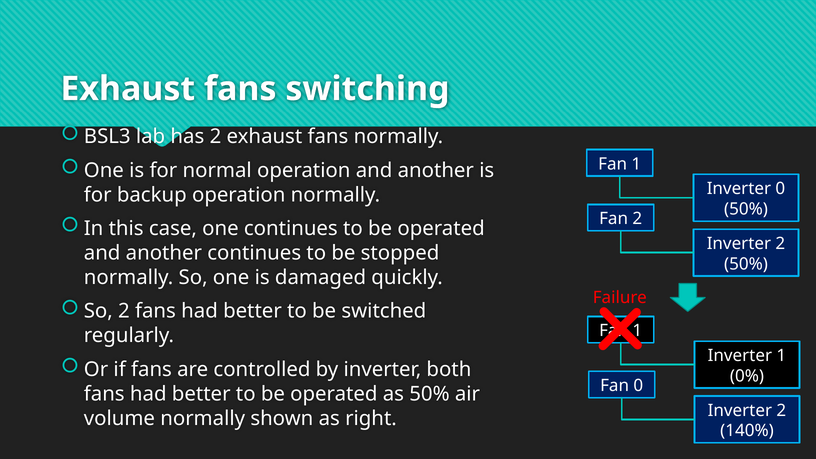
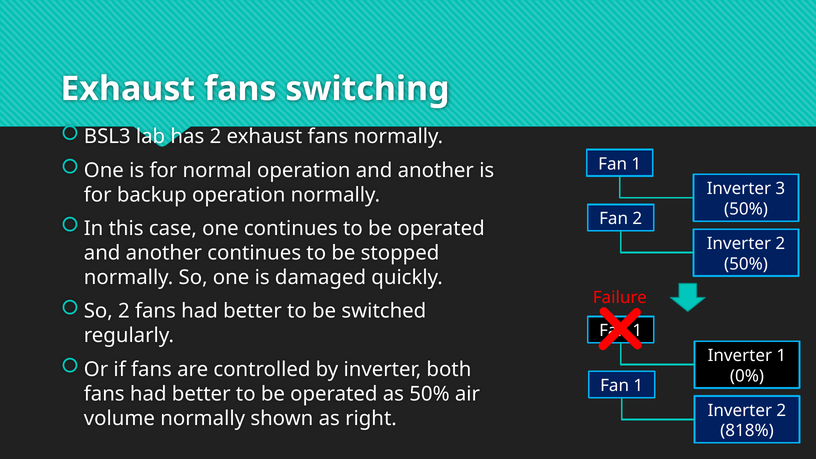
Inverter 0: 0 -> 3 (780, 189)
0: 0 -> 1 (638, 386)
140%: 140% -> 818% (747, 431)
